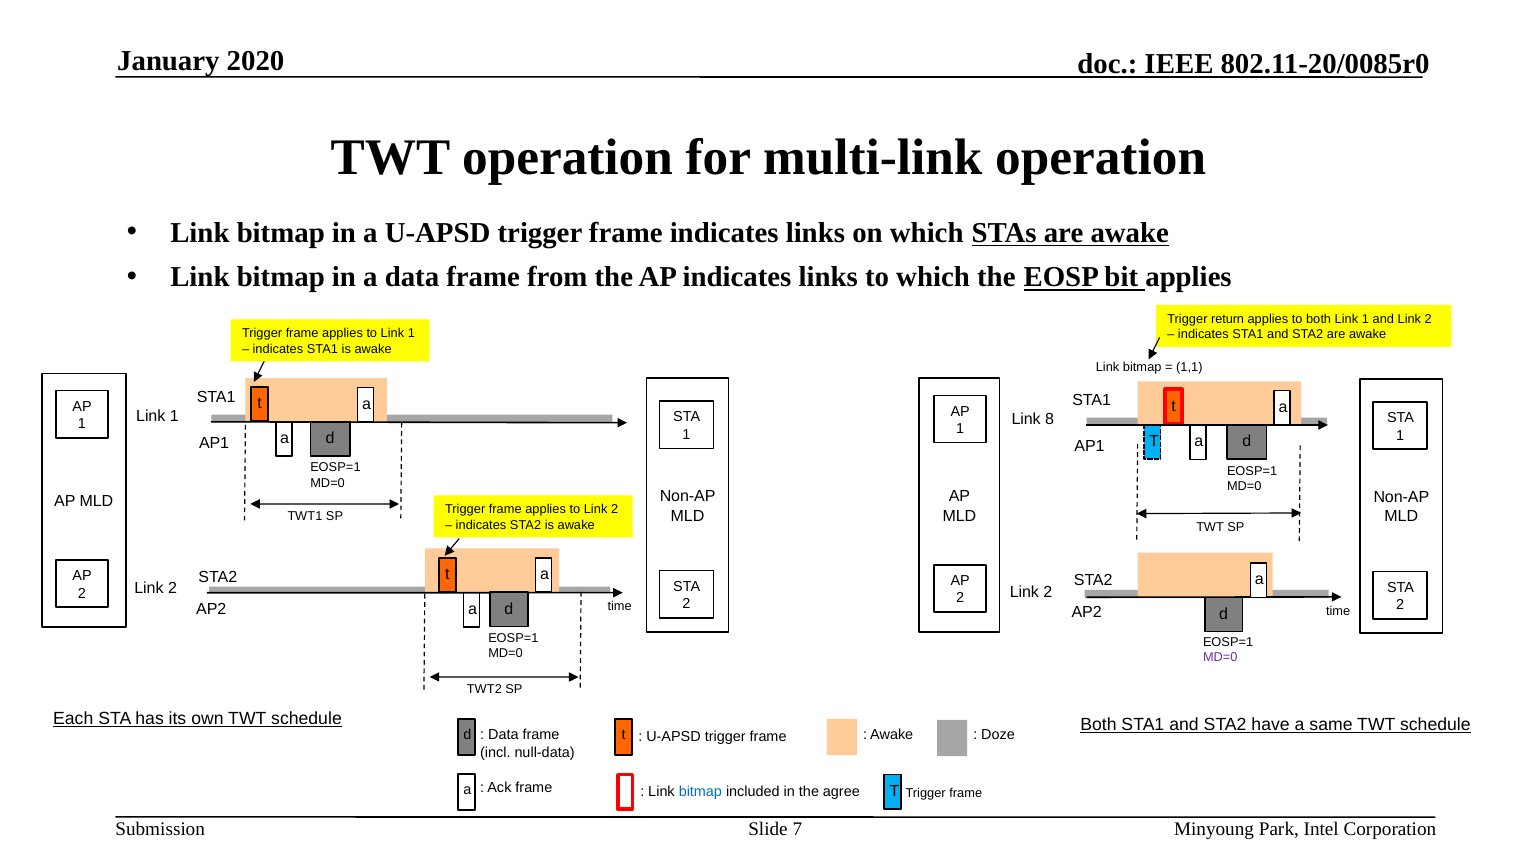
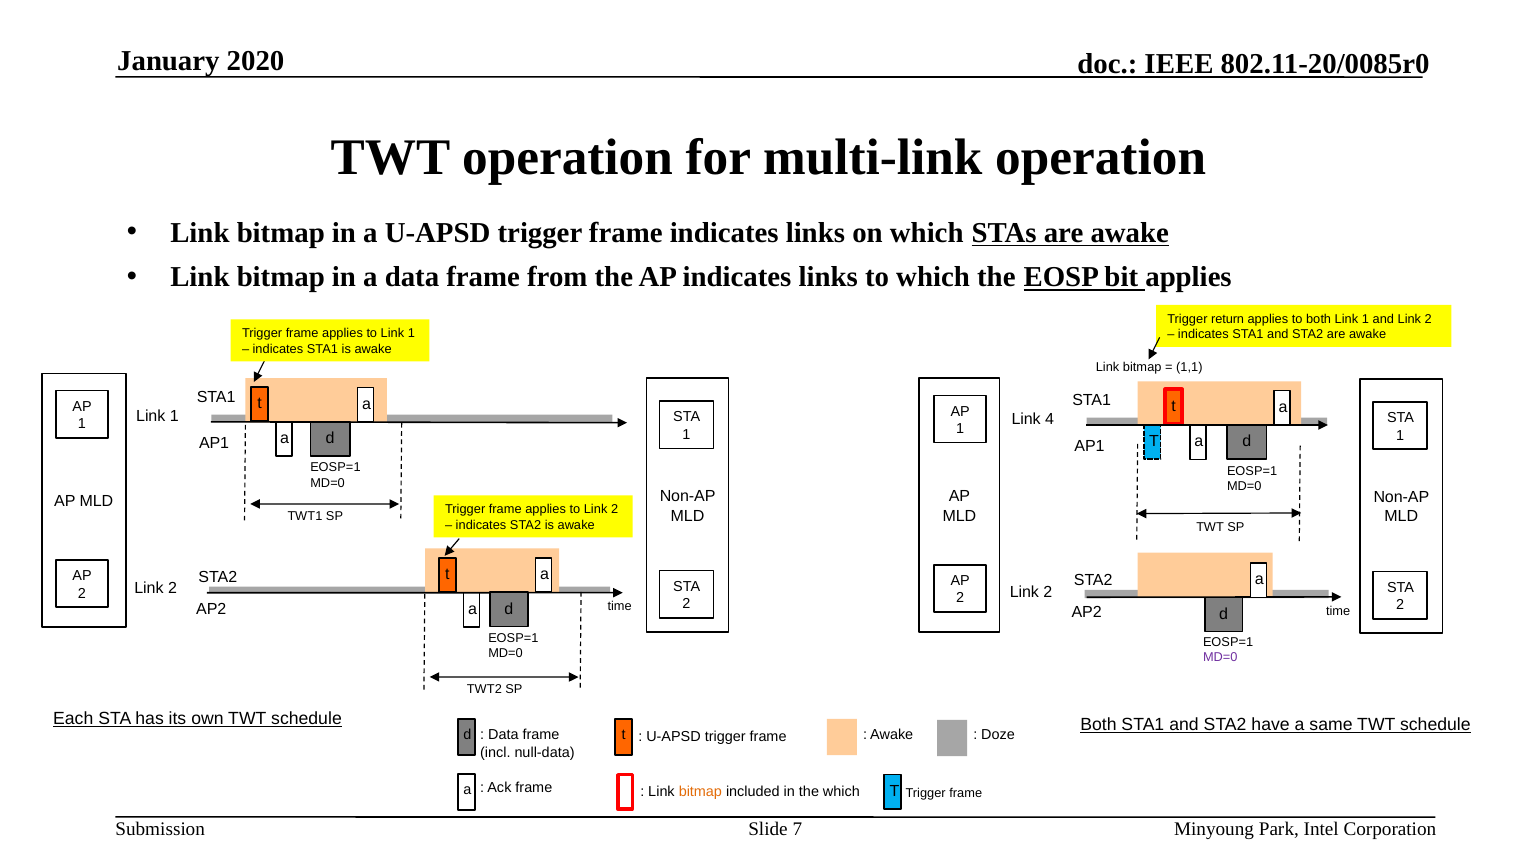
8: 8 -> 4 (1050, 419)
bitmap colour: blue -> orange (700, 791)
the agree: agree -> which (841, 791)
